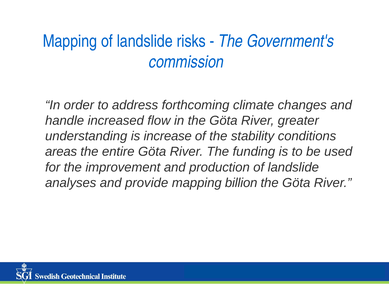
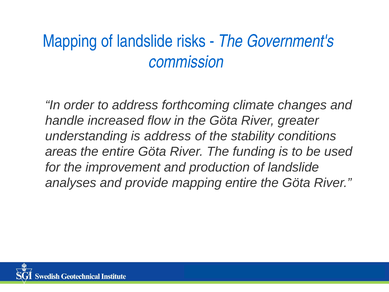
is increase: increase -> address (168, 136)
mapping billion: billion -> entire (241, 183)
